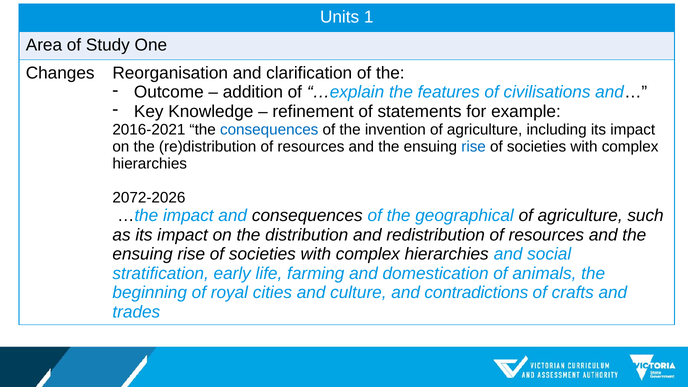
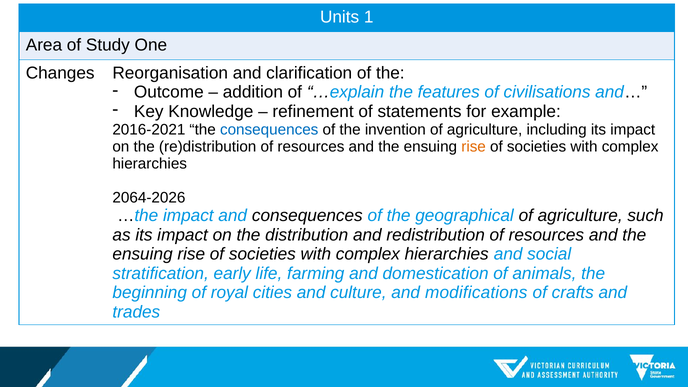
rise colour: blue -> orange (474, 147)
2072-2026: 2072-2026 -> 2064-2026 (149, 198)
contradictions: contradictions -> modifications (476, 293)
